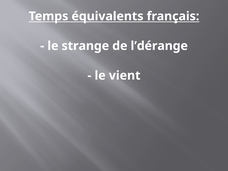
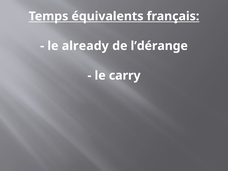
strange: strange -> already (85, 46)
vient: vient -> carry (125, 76)
